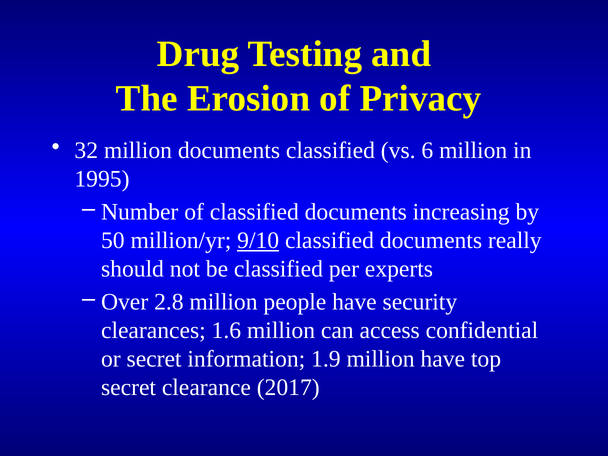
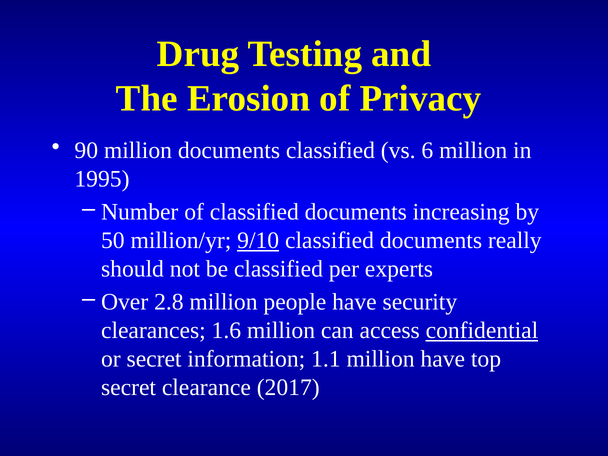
32: 32 -> 90 (86, 151)
confidential underline: none -> present (482, 330)
1.9: 1.9 -> 1.1 (326, 359)
